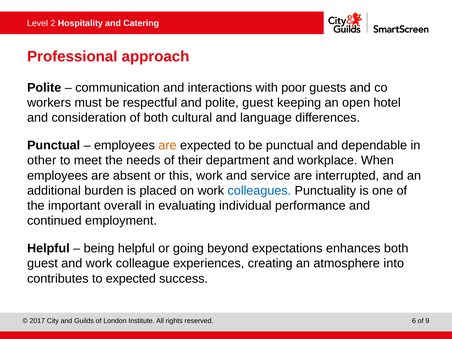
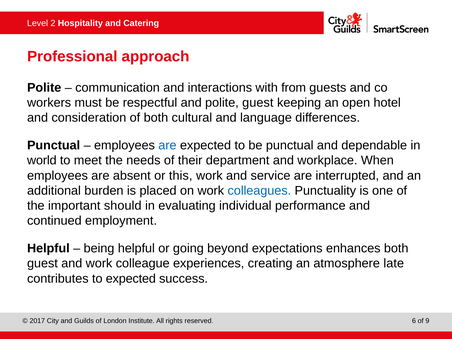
poor: poor -> from (294, 88)
are colour: orange -> blue (167, 145)
other: other -> world (42, 160)
overall: overall -> should (123, 206)
into: into -> late (394, 263)
